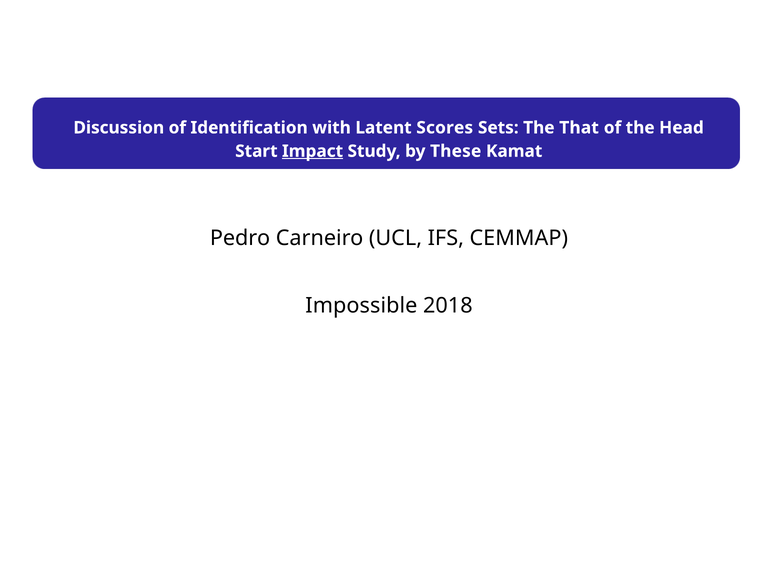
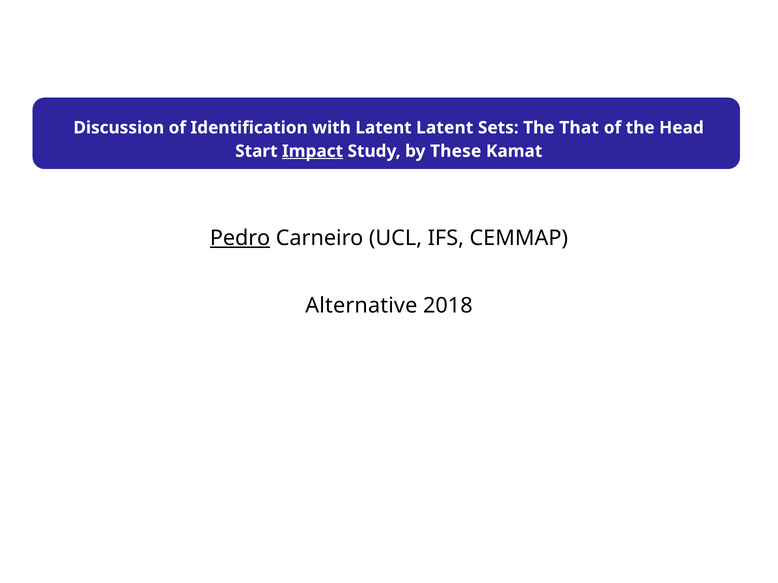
Latent Scores: Scores -> Latent (445, 128)
Pedro underline: none -> present (240, 238)
Impossible: Impossible -> Alternative (361, 306)
